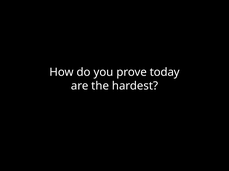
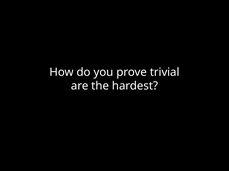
today: today -> trivial (165, 72)
